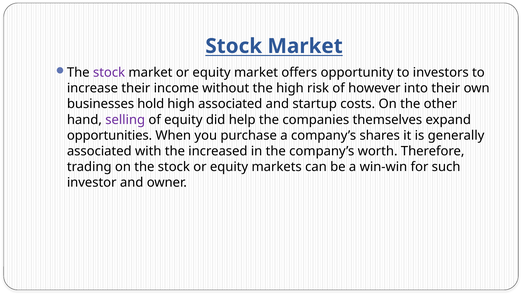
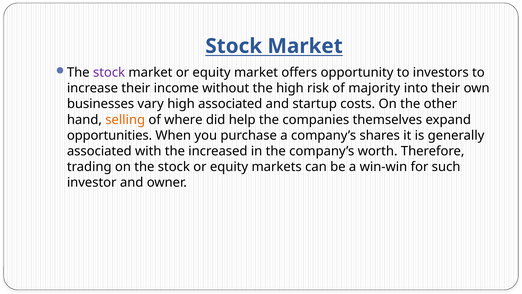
however: however -> majority (374, 88)
hold: hold -> vary (151, 104)
selling colour: purple -> orange (125, 120)
of equity: equity -> where (183, 120)
